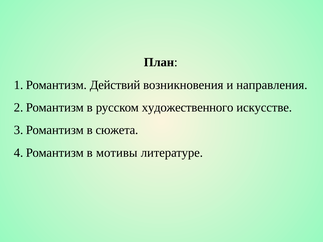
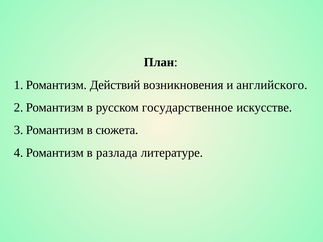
направления: направления -> английского (272, 85)
художественного: художественного -> государственное (187, 108)
мотивы: мотивы -> разлада (117, 153)
